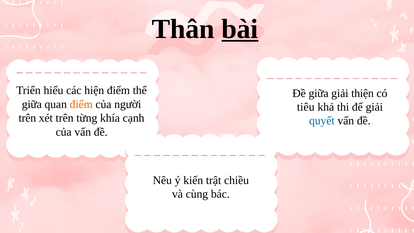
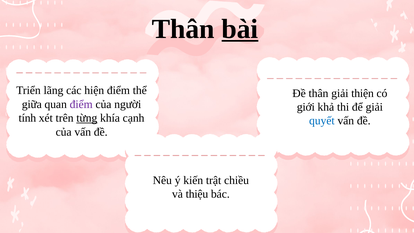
hiểu: hiểu -> lãng (53, 90)
Đề giữa: giữa -> thân (319, 93)
điểm colour: orange -> purple (81, 104)
tiêu: tiêu -> giới (306, 107)
trên: trên -> tính (27, 118)
từng underline: none -> present (87, 118)
cùng: cùng -> thiệu (197, 194)
